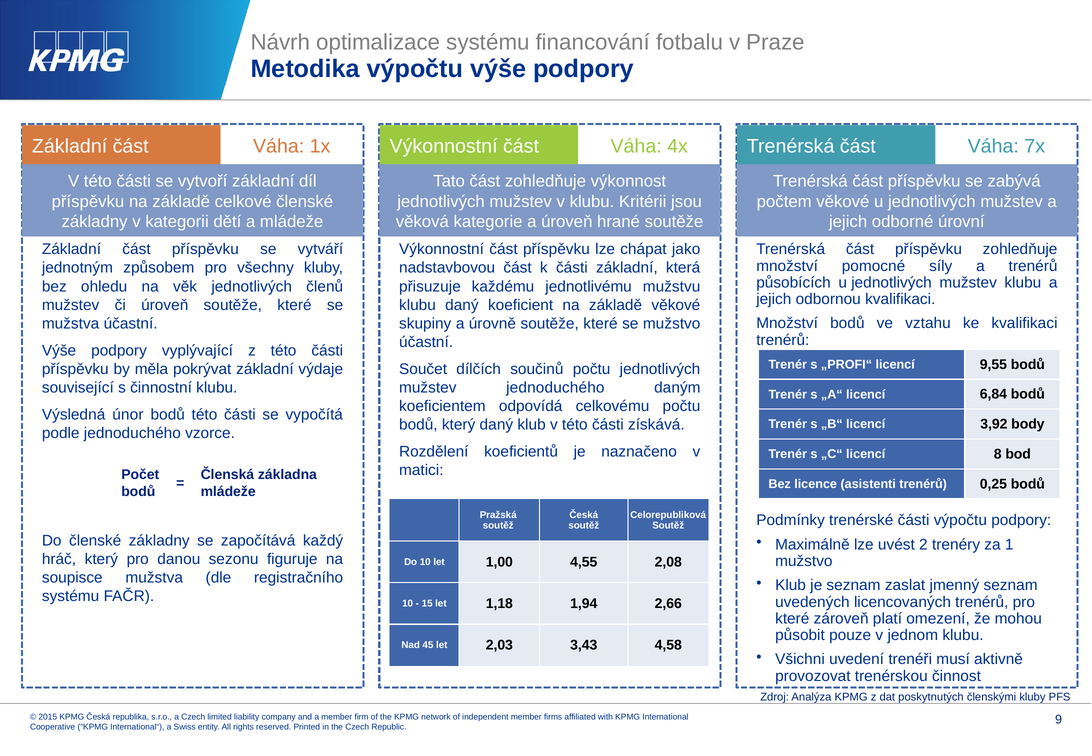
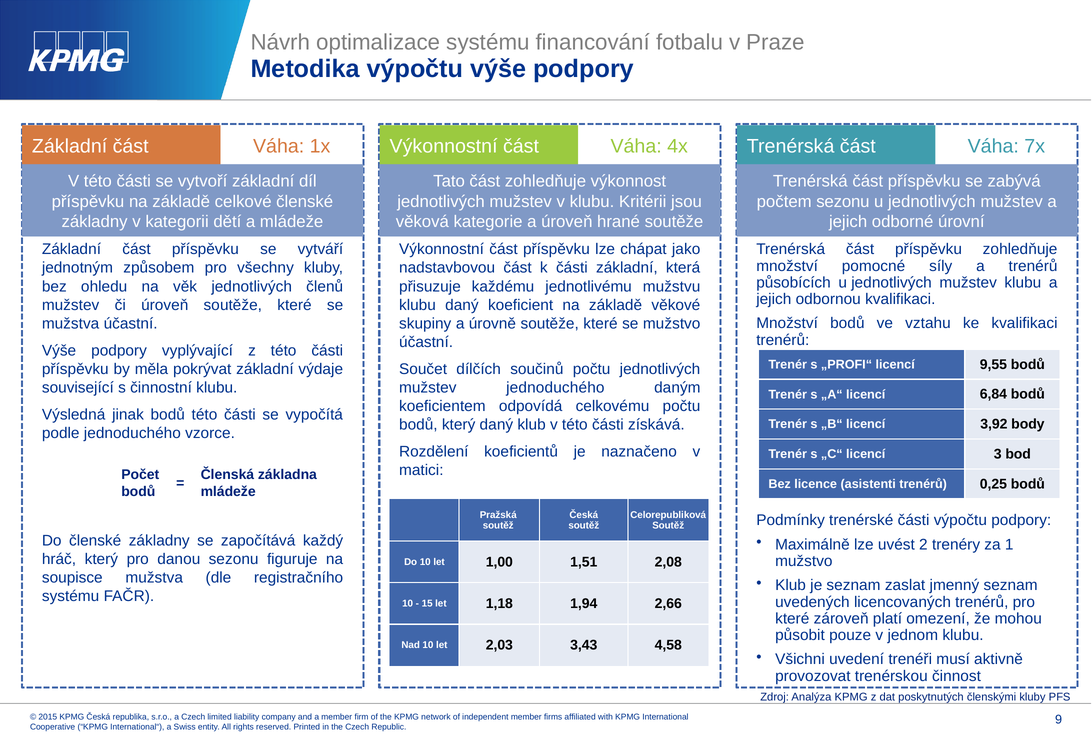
počtem věkové: věkové -> sezonu (843, 201)
únor: únor -> jinak (128, 414)
8: 8 -> 3 (998, 454)
4,55: 4,55 -> 1,51 (584, 562)
Nad 45: 45 -> 10 (428, 645)
